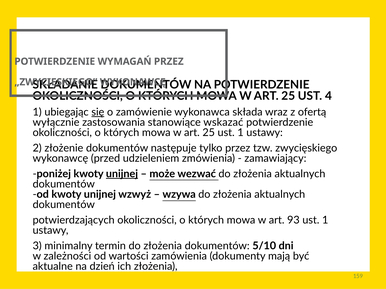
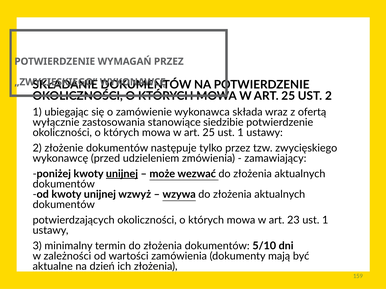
UST 4: 4 -> 2 (329, 96)
się underline: present -> none (98, 112)
wskazać: wskazać -> siedzibie (223, 123)
93: 93 -> 23 (293, 220)
